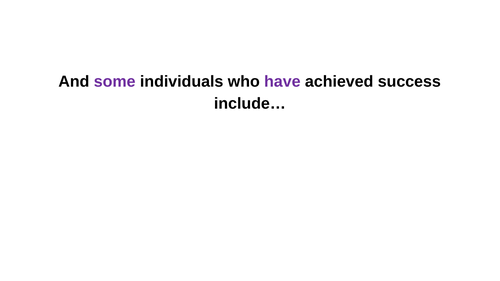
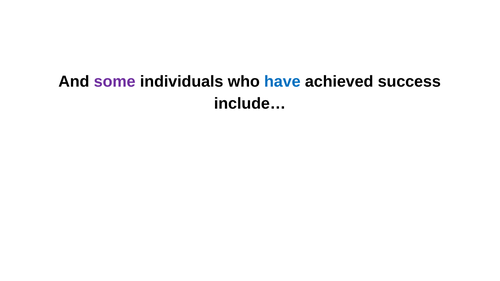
have colour: purple -> blue (282, 82)
